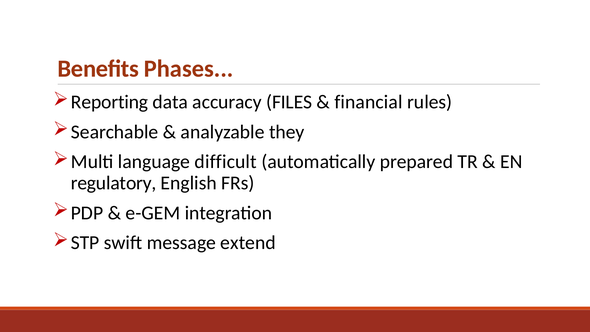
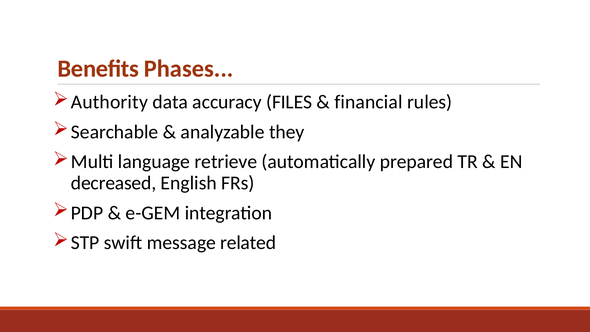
Reporting: Reporting -> Authority (109, 102)
difficult: difficult -> retrieve (226, 162)
regulatory: regulatory -> decreased (114, 183)
extend: extend -> related (248, 243)
